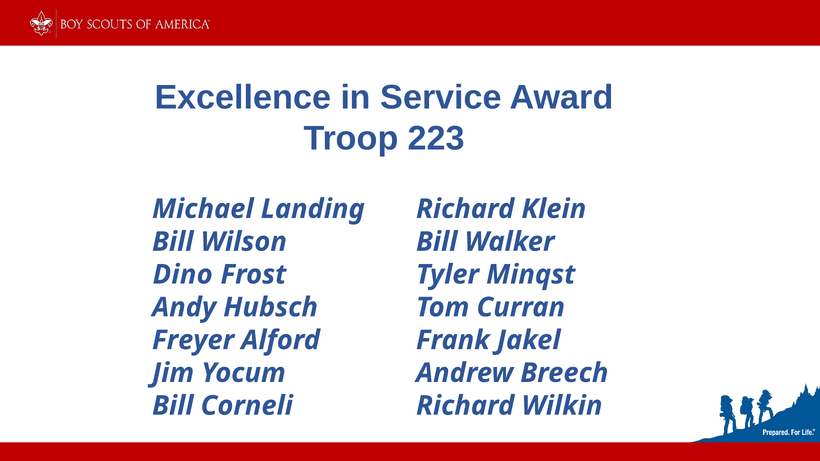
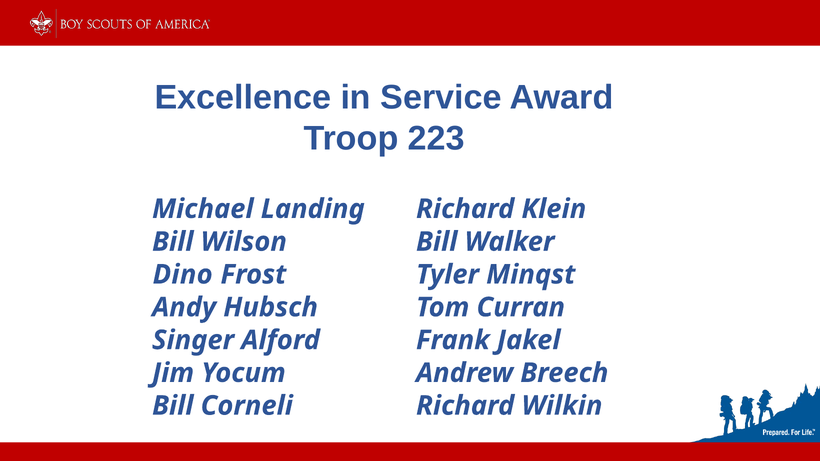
Freyer: Freyer -> Singer (193, 340)
